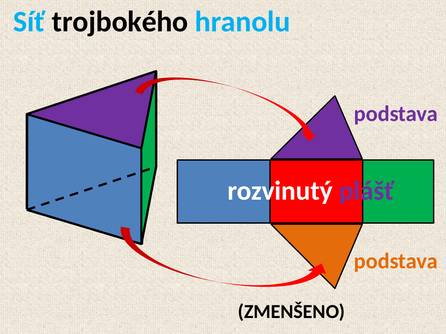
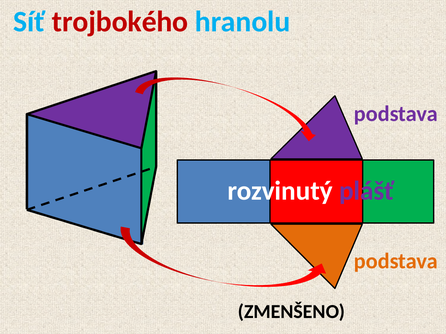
trojbokého colour: black -> red (120, 22)
